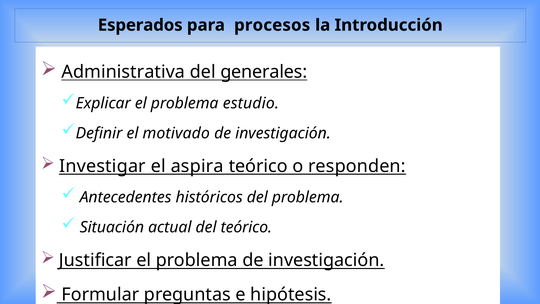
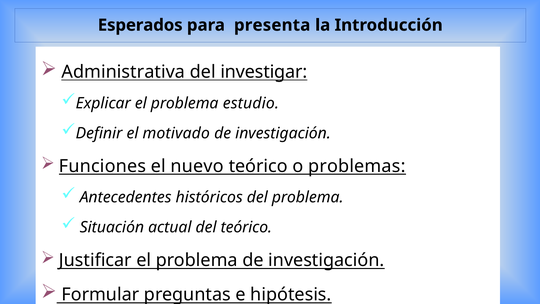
procesos: procesos -> presenta (272, 25)
generales: generales -> investigar (264, 72)
Investigar: Investigar -> Funciones (102, 166)
aspira: aspira -> nuevo (197, 166)
responden: responden -> problemas (357, 166)
